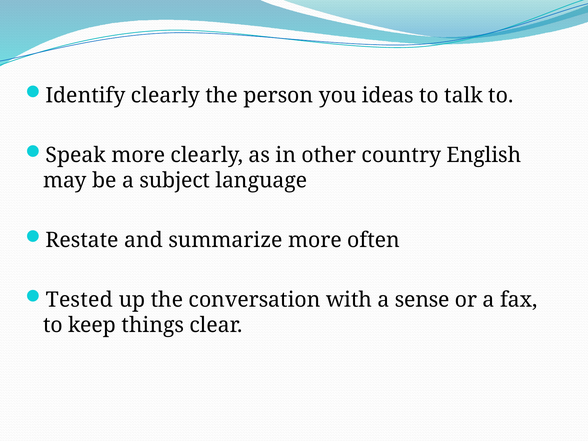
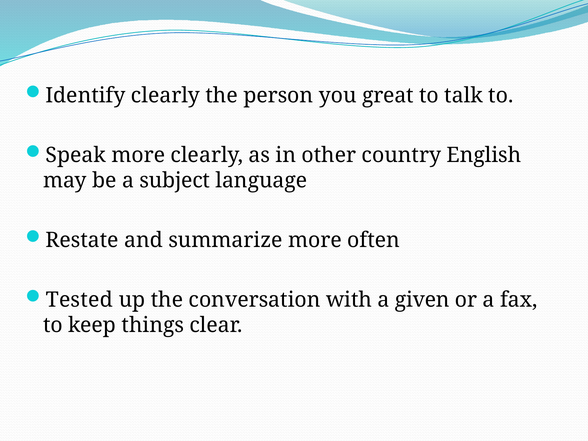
ideas: ideas -> great (388, 96)
sense: sense -> given (422, 300)
